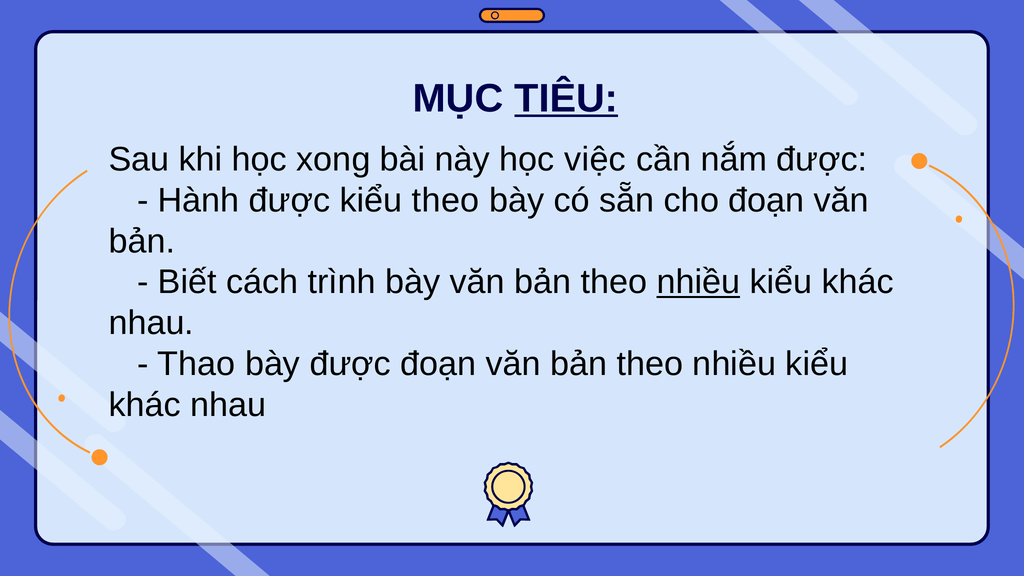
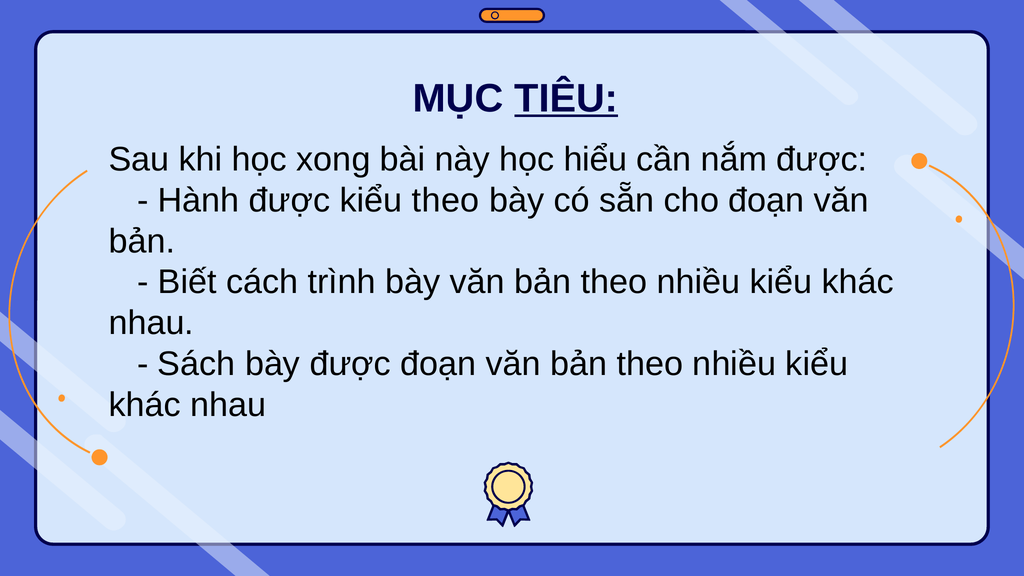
việc: việc -> hiểu (595, 159)
nhiều underline: present -> none (698, 282)
Thao: Thao -> Sách (196, 364)
